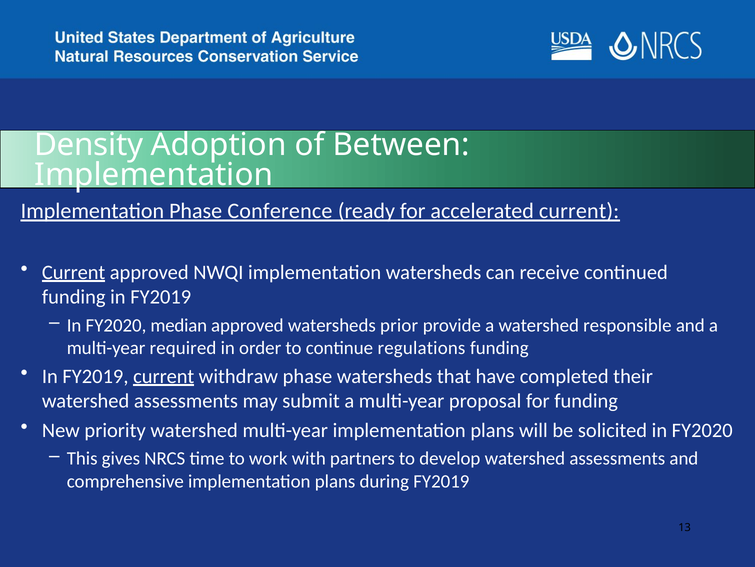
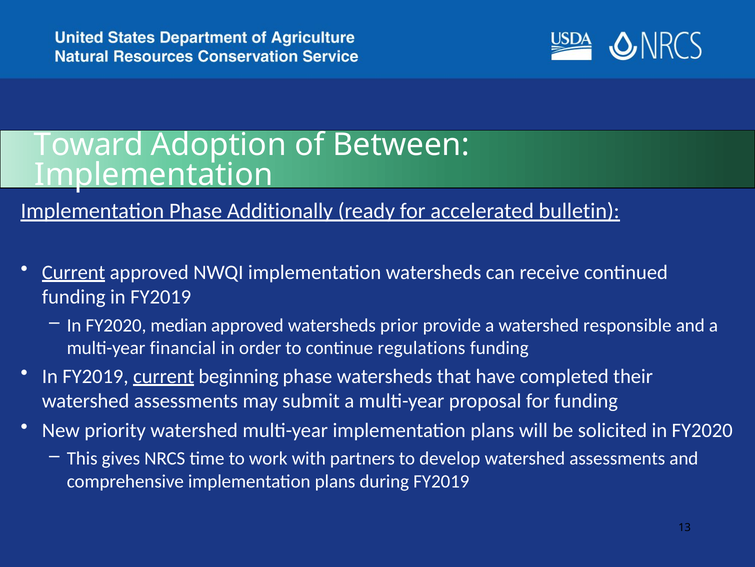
Density: Density -> Toward (89, 145)
Conference: Conference -> Additionally (280, 211)
accelerated current: current -> bulletin (579, 211)
required: required -> financial (183, 347)
withdraw: withdraw -> beginning (239, 376)
